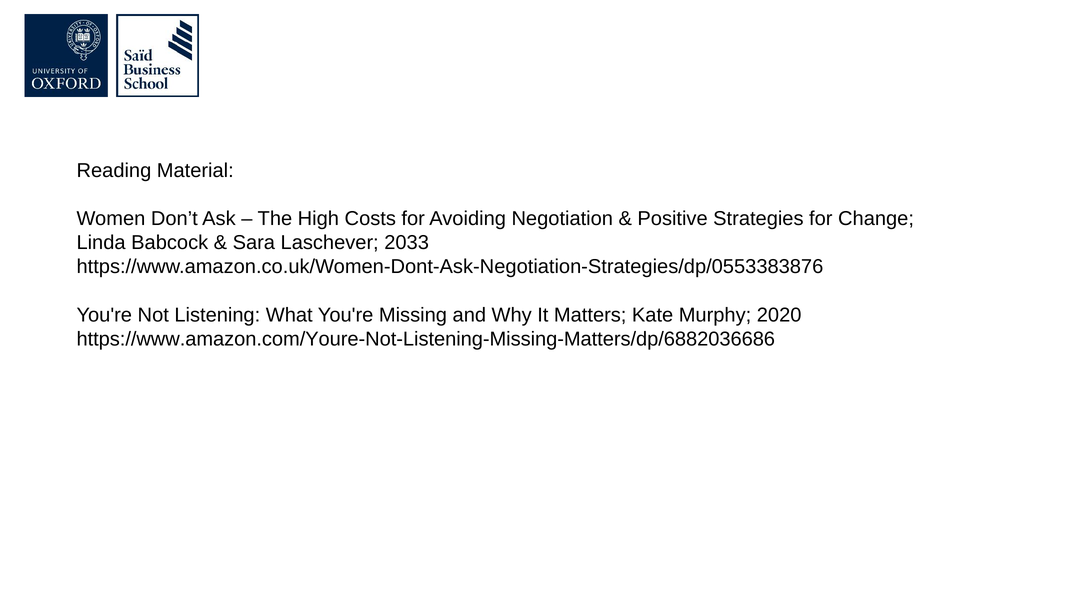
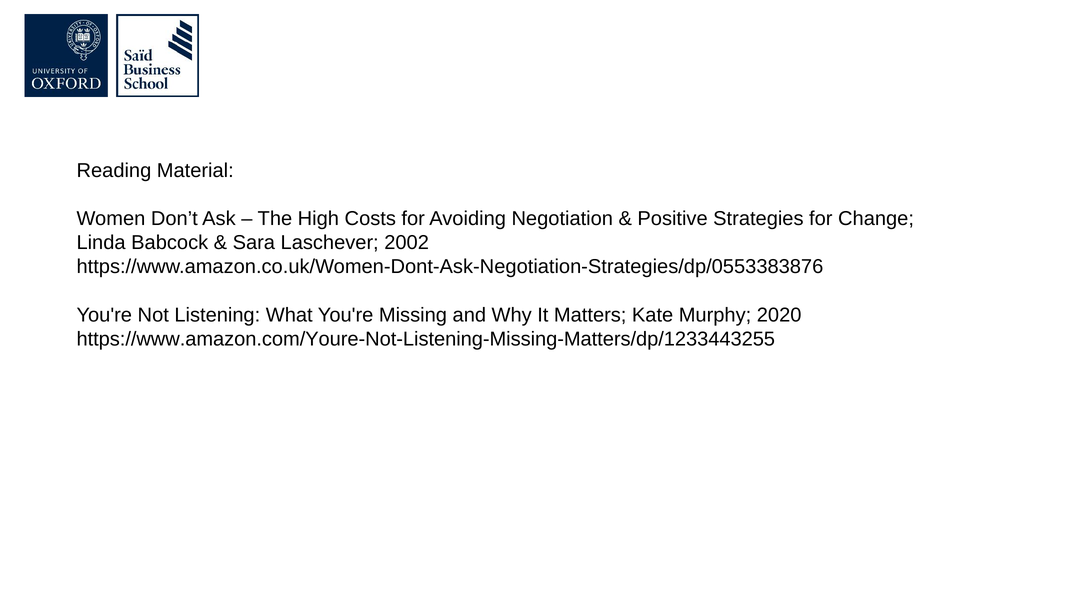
2033: 2033 -> 2002 (407, 243)
https://www.amazon.com/Youre-Not-Listening-Missing-Matters/dp/6882036686: https://www.amazon.com/Youre-Not-Listening-Missing-Matters/dp/6882036686 -> https://www.amazon.com/Youre-Not-Listening-Missing-Matters/dp/1233443255 (426, 339)
